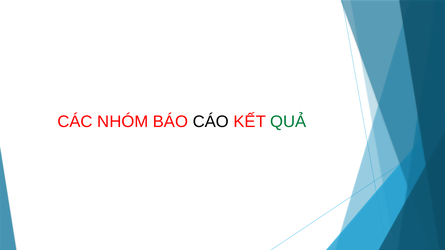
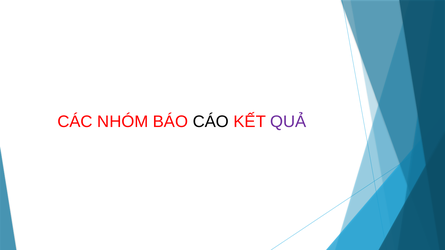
QUẢ colour: green -> purple (288, 122)
